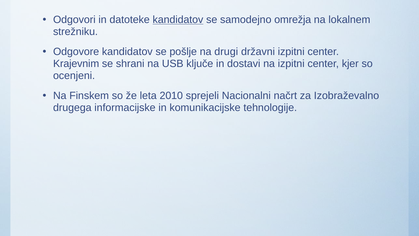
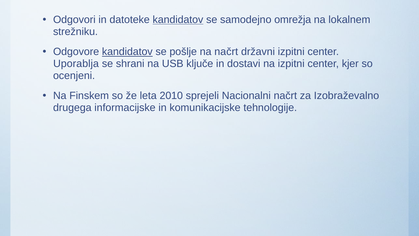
kandidatov underline: none -> present (127, 52)
na drugi: drugi -> načrt (226, 52)
Krajevnim: Krajevnim -> Uporablja (76, 64)
